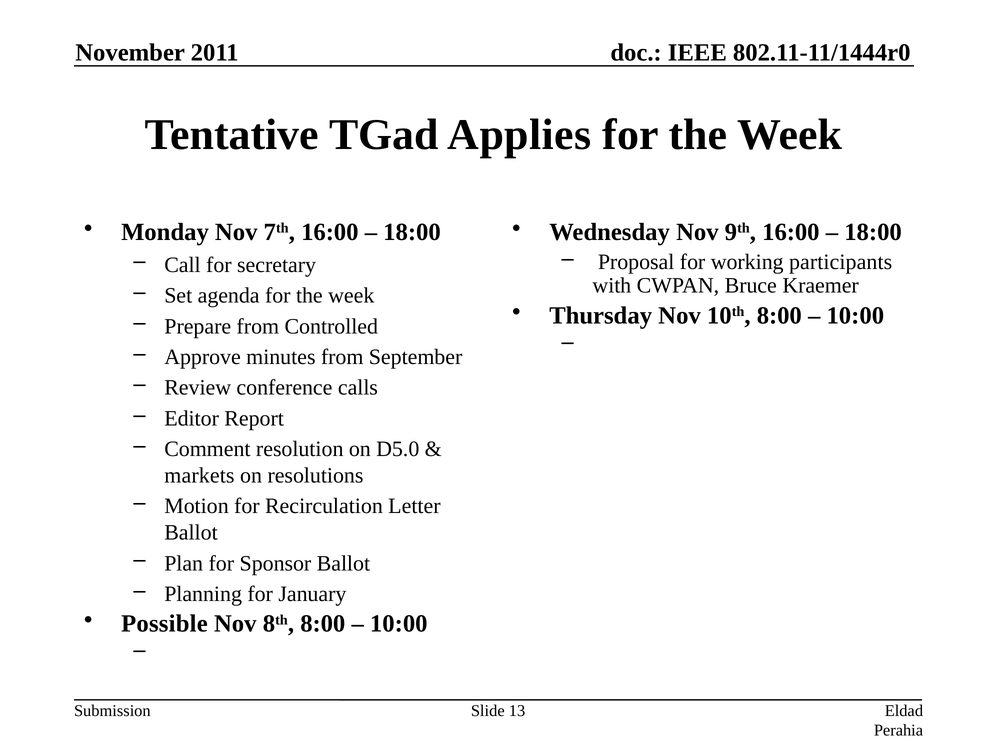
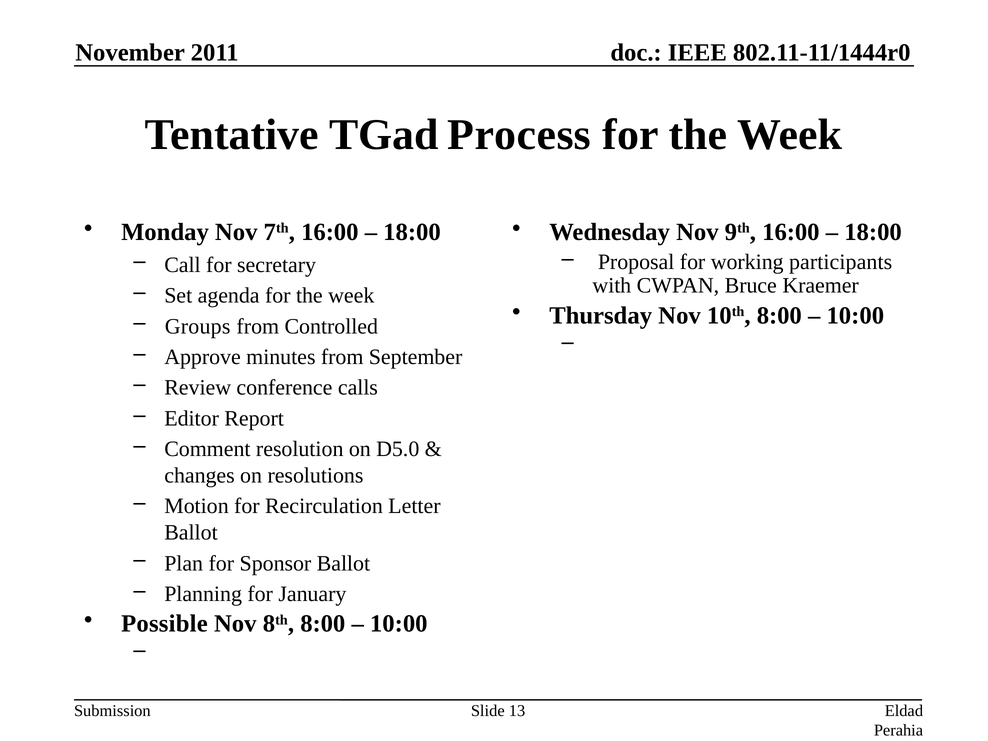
Applies: Applies -> Process (519, 135)
Prepare: Prepare -> Groups (198, 326)
markets: markets -> changes (200, 476)
